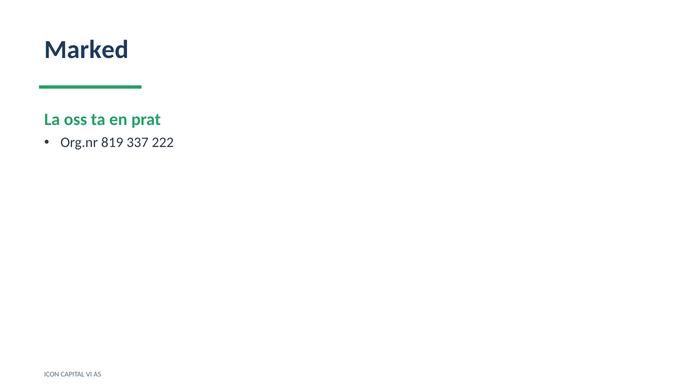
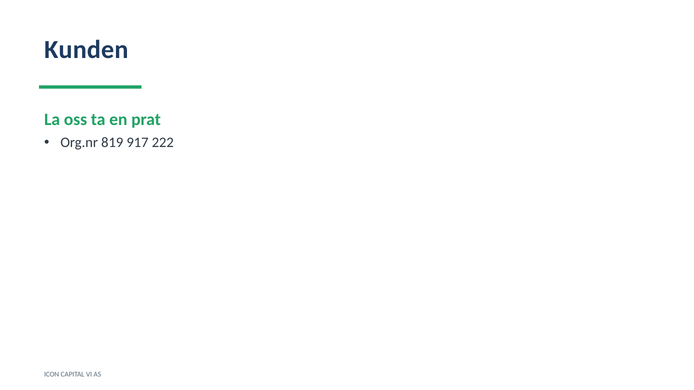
Marked: Marked -> Kunden (86, 50)
337: 337 -> 917 (137, 143)
